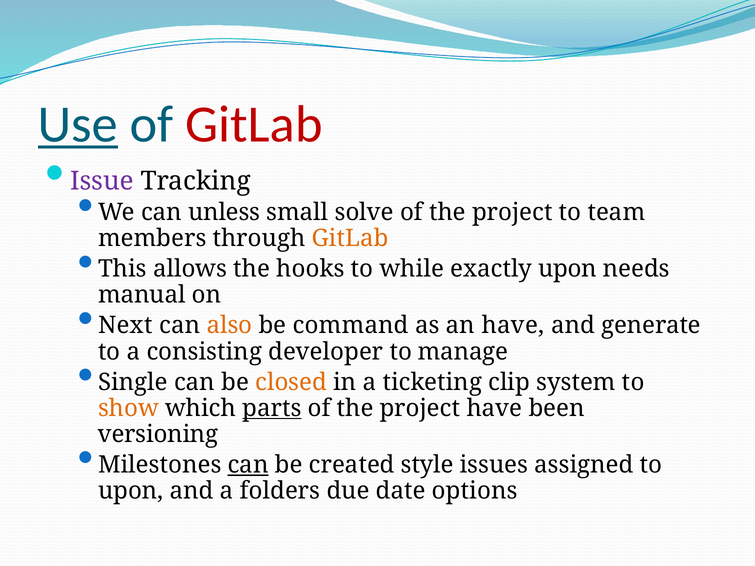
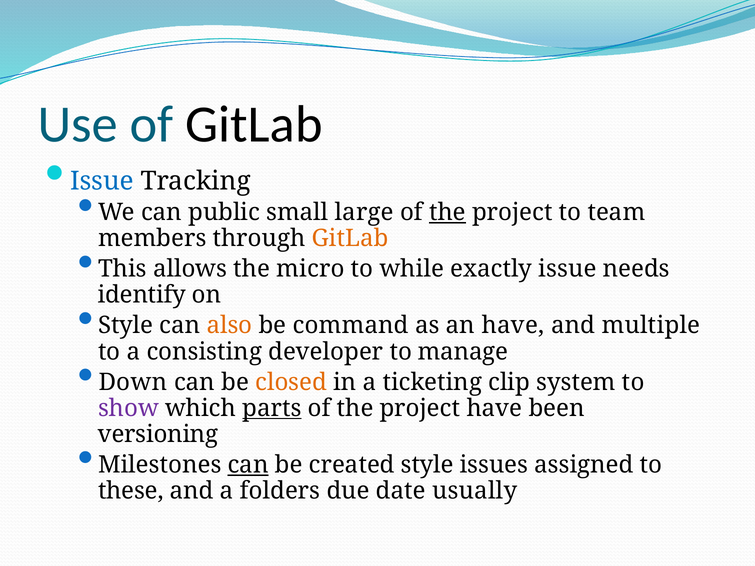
Use underline: present -> none (78, 125)
GitLab colour: red -> black (254, 125)
Issue colour: purple -> blue (102, 181)
unless: unless -> public (224, 212)
solve: solve -> large (364, 212)
the underline: none -> present (447, 212)
hooks: hooks -> micro (310, 269)
exactly upon: upon -> issue (567, 269)
manual: manual -> identify (142, 295)
Next: Next -> Style (126, 326)
generate: generate -> multiple (651, 326)
Single: Single -> Down (133, 382)
show colour: orange -> purple (128, 408)
upon: upon -> these (131, 491)
options: options -> usually (475, 491)
